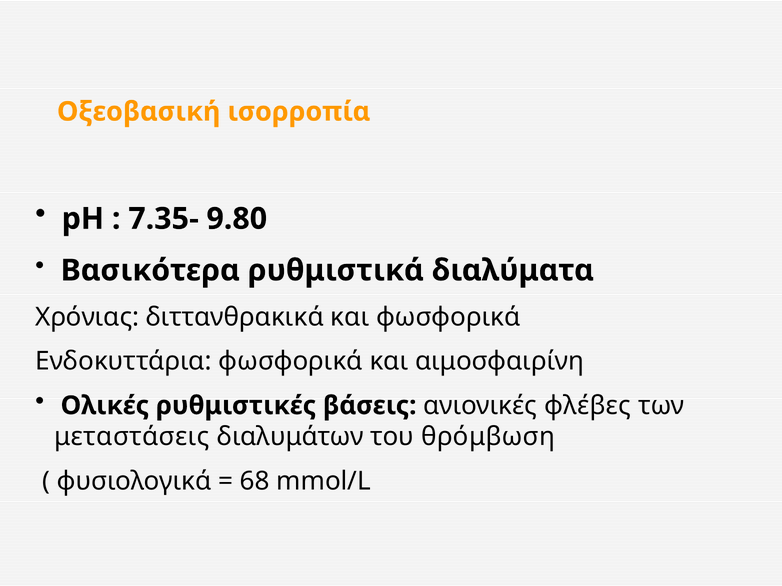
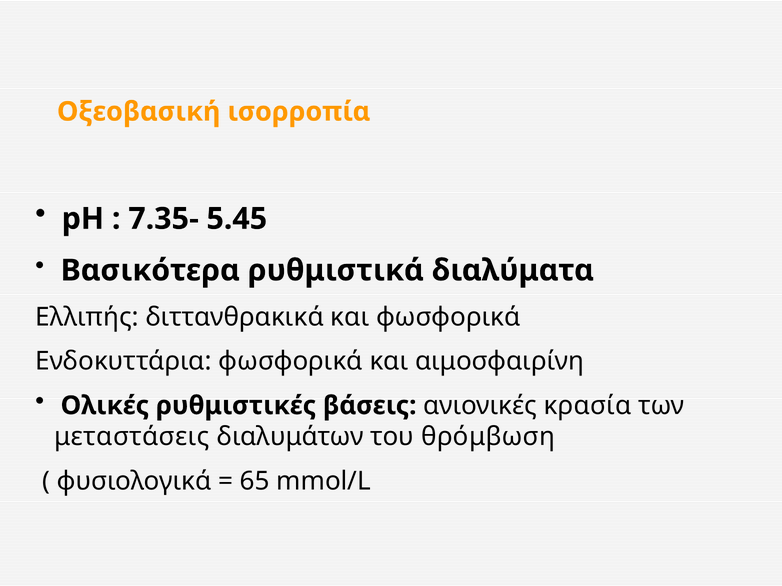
9.80: 9.80 -> 5.45 (237, 219)
Χρόνιας: Χρόνιας -> Ελλιπής (87, 317)
φλέβες: φλέβες -> κρασία (588, 406)
68: 68 -> 65 (255, 481)
